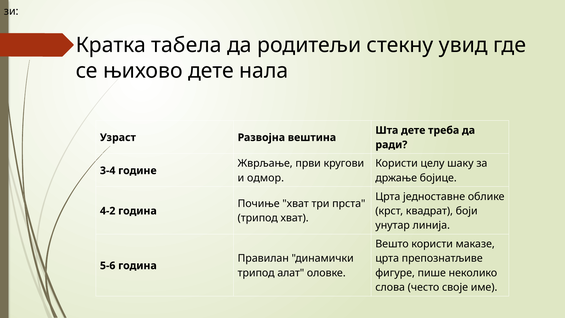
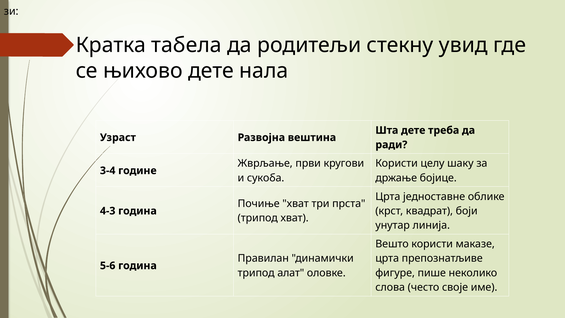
одмор: одмор -> сукоба (266, 178)
4-2: 4-2 -> 4-3 (108, 211)
